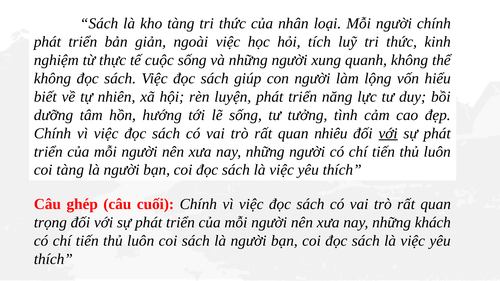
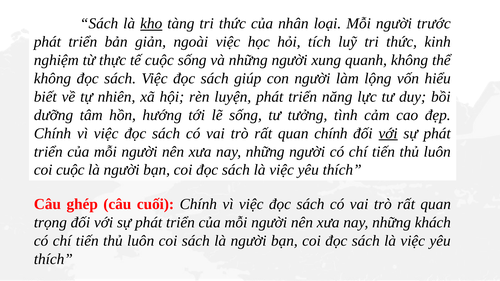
kho underline: none -> present (151, 24)
người chính: chính -> trước (434, 24)
quan nhiêu: nhiêu -> chính (331, 133)
coi tàng: tàng -> cuộc (70, 170)
